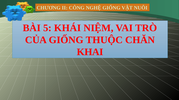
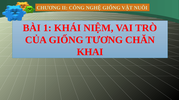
5: 5 -> 1 (47, 28)
THUỘC: THUỘC -> TƯƠNG (104, 40)
